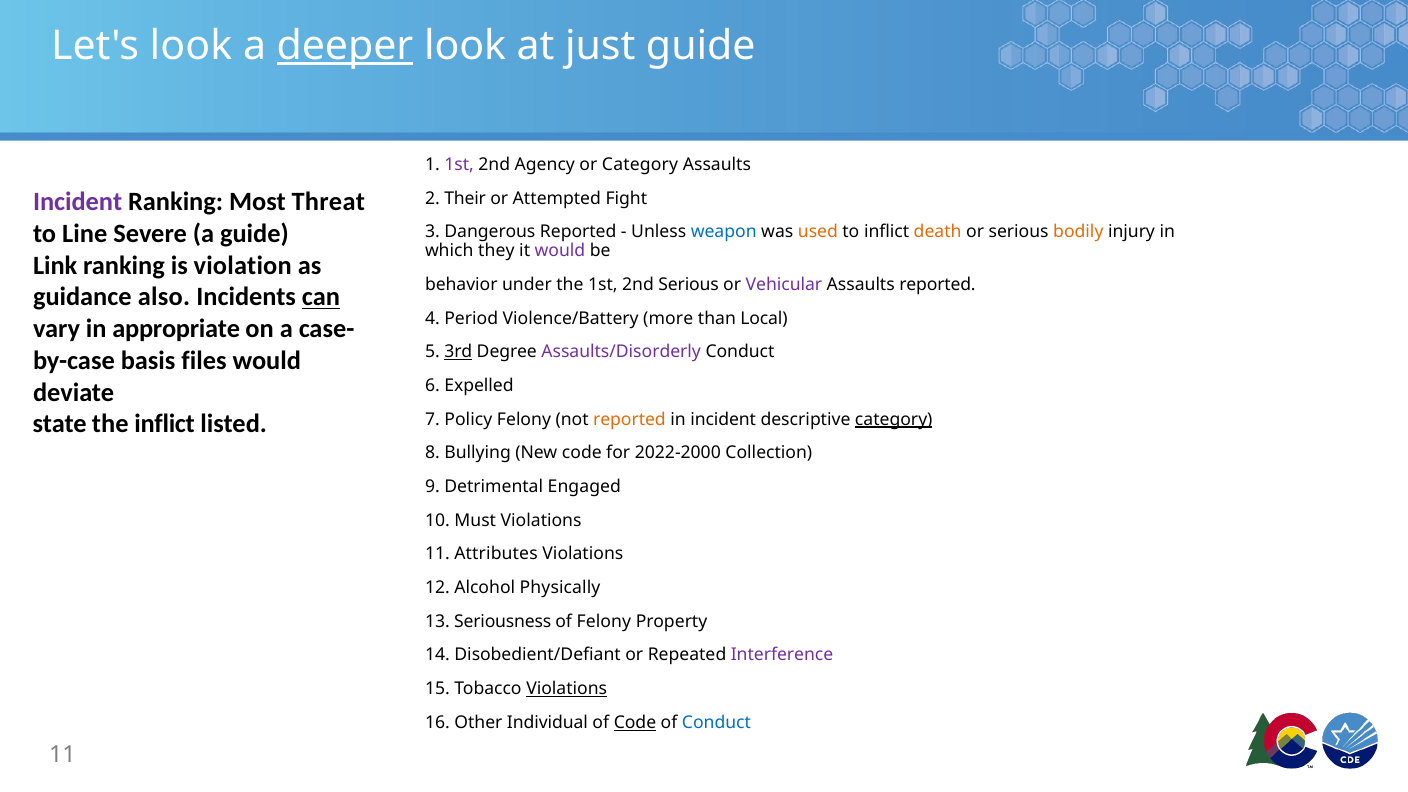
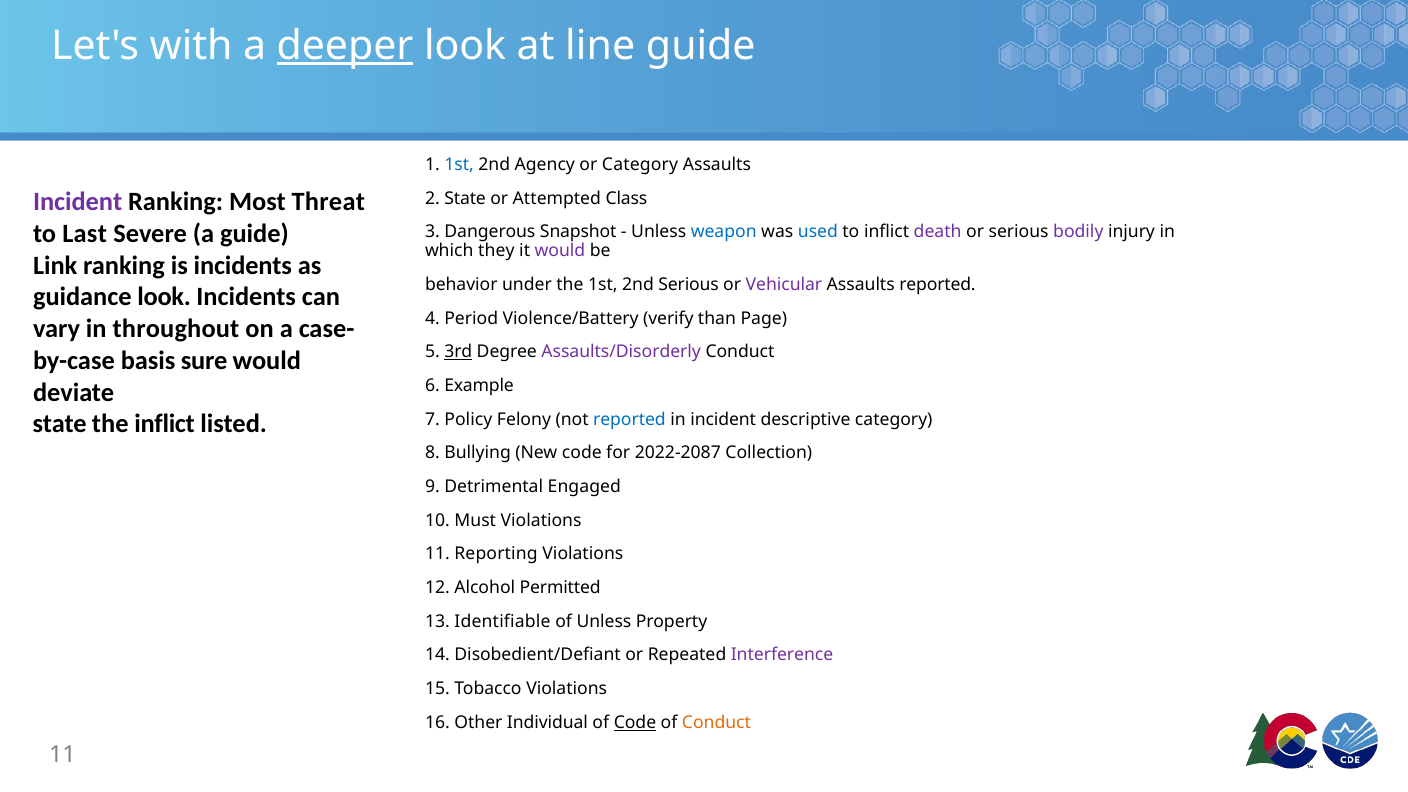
Let's look: look -> with (191, 46)
just: just -> line (600, 46)
1st colour: purple -> blue (459, 165)
2 Their: Their -> State (465, 198)
Fight: Fight -> Class (626, 198)
Line: Line -> Last (85, 234)
Dangerous Reported: Reported -> Snapshot (578, 232)
used colour: orange -> blue (818, 232)
death colour: orange -> purple (938, 232)
bodily colour: orange -> purple (1078, 232)
is violation: violation -> incidents (243, 266)
guidance also: also -> look (164, 297)
can underline: present -> none (321, 297)
more: more -> verify (668, 318)
Local: Local -> Page (764, 318)
appropriate: appropriate -> throughout (176, 329)
files: files -> sure (204, 361)
Expelled: Expelled -> Example (479, 386)
reported colour: orange -> blue (629, 419)
category underline: present -> none (894, 419)
2022-2000: 2022-2000 -> 2022-2087 (678, 453)
Attributes: Attributes -> Reporting (496, 554)
Physically: Physically -> Permitted (560, 588)
Seriousness: Seriousness -> Identifiable (503, 621)
of Felony: Felony -> Unless (604, 621)
Violations underline: present -> none (567, 689)
Conduct colour: blue -> orange (716, 722)
